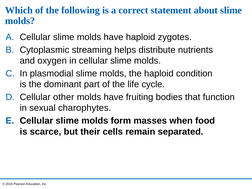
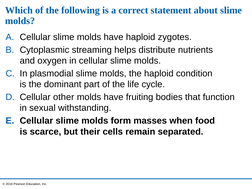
charophytes: charophytes -> withstanding (85, 108)
